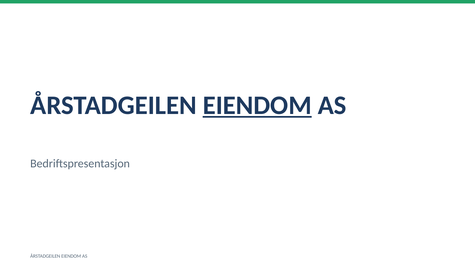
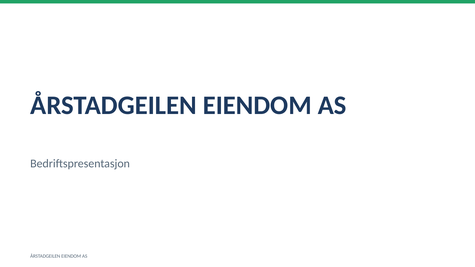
EIENDOM underline: present -> none (257, 105)
